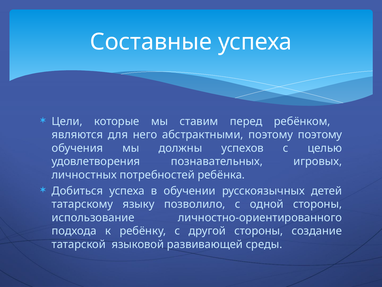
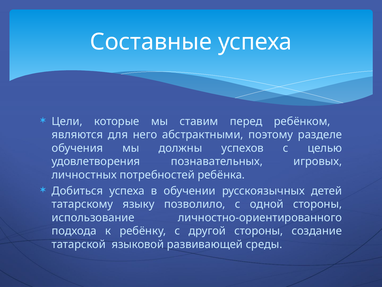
поэтому поэтому: поэтому -> разделе (320, 135)
